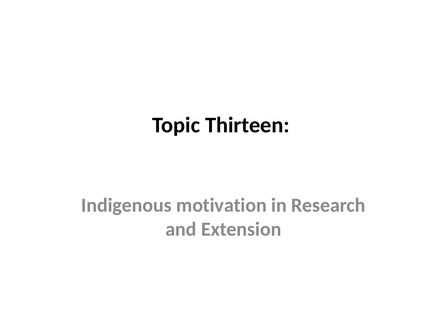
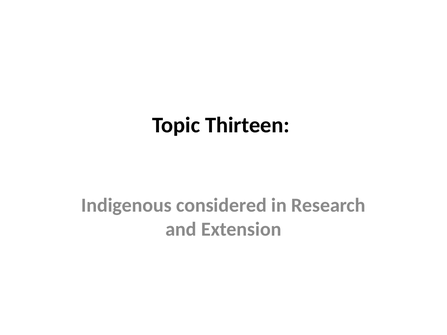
motivation: motivation -> considered (221, 206)
